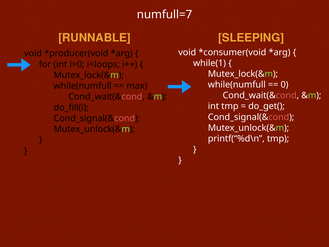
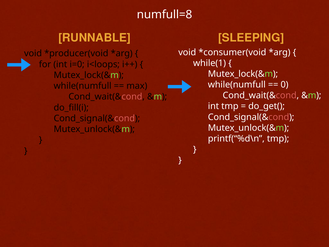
numfull=7: numfull=7 -> numfull=8 (165, 15)
